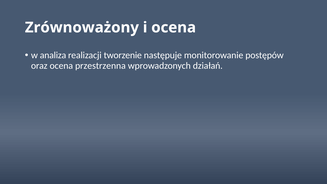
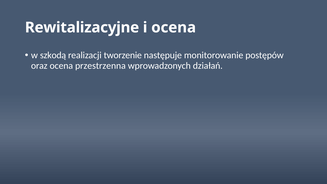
Zrównoważony: Zrównoważony -> Rewitalizacyjne (82, 27)
analiza: analiza -> szkodą (53, 55)
